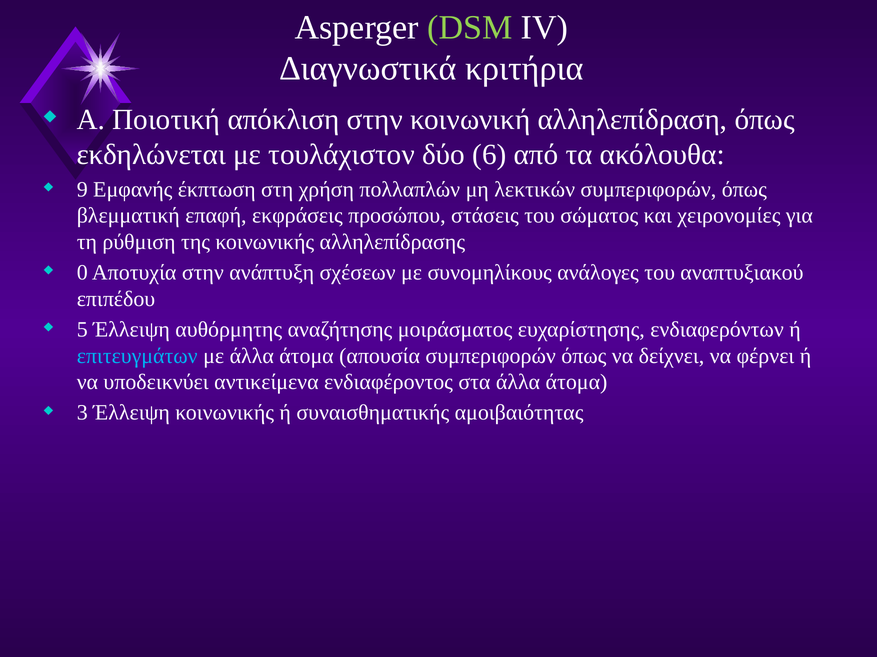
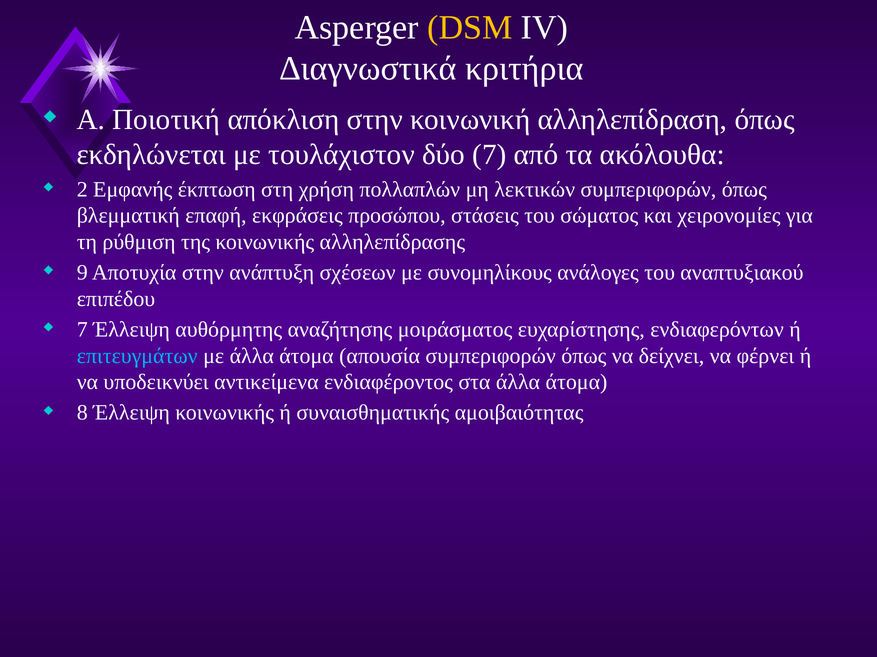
DSM colour: light green -> yellow (470, 28)
δύο 6: 6 -> 7 (489, 155)
9: 9 -> 2 (82, 190)
0: 0 -> 9 (82, 273)
5: 5 -> 7 (82, 330)
3: 3 -> 8 (82, 413)
